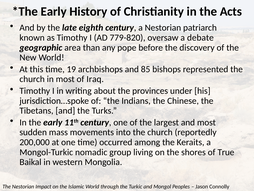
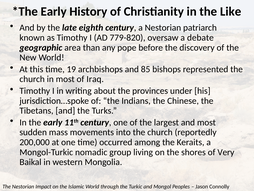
Acts: Acts -> Like (231, 11)
True: True -> Very (226, 152)
